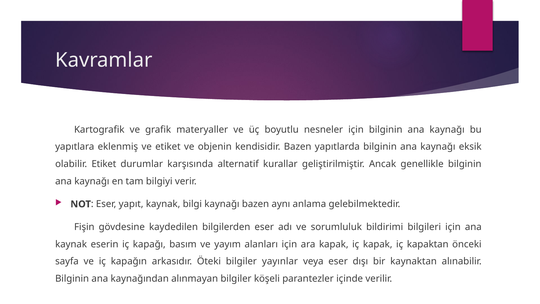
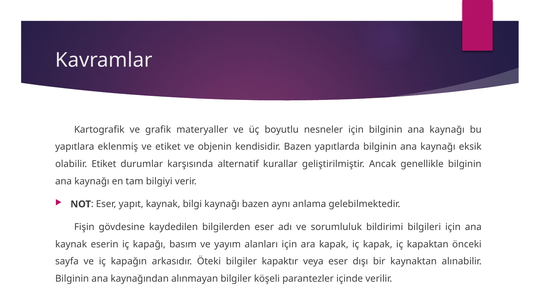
yayınlar: yayınlar -> kapaktır (280, 261)
